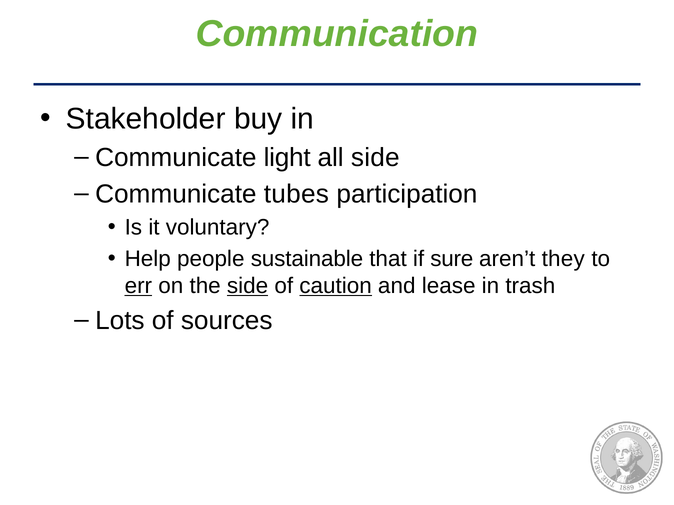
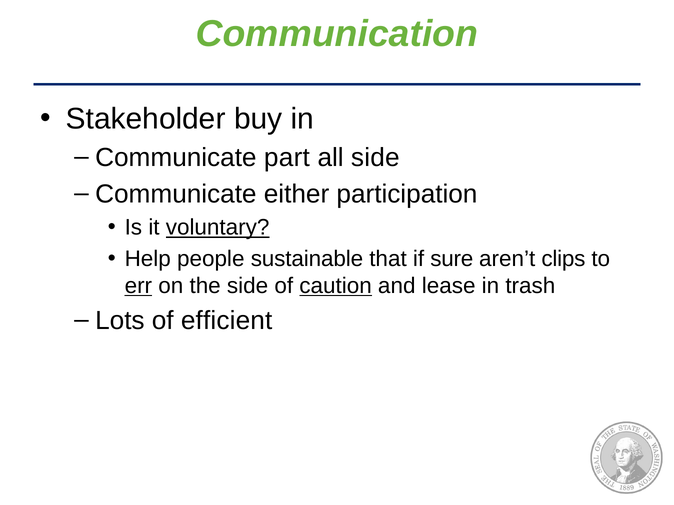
light: light -> part (287, 158)
tubes: tubes -> either (297, 194)
voluntary underline: none -> present (218, 228)
they: they -> clips (563, 259)
side underline: present -> none (248, 286)
sources: sources -> efficient (227, 321)
